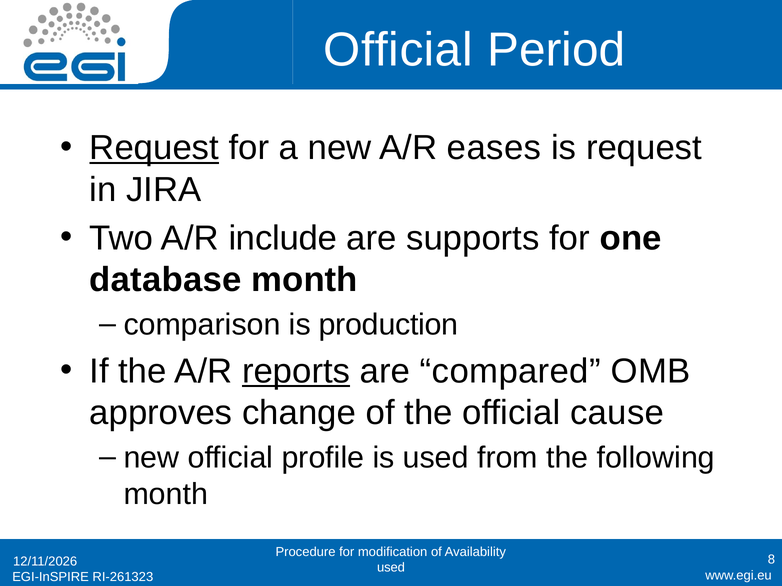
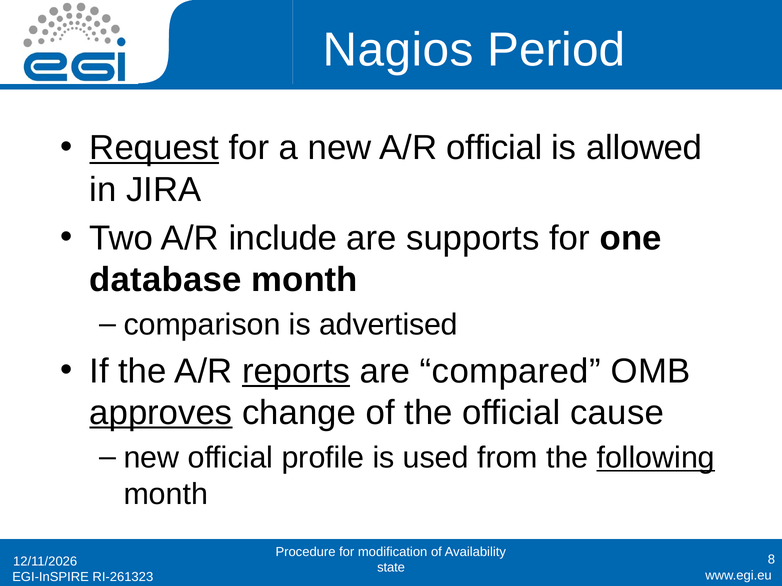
Official: Official -> Nagios (398, 50)
A/R eases: eases -> official (494, 148)
is request: request -> allowed (644, 148)
production: production -> advertised (388, 325)
approves underline: none -> present (161, 413)
following underline: none -> present (656, 458)
used: used -> state (391, 568)
